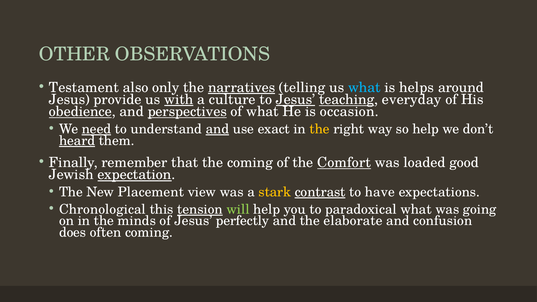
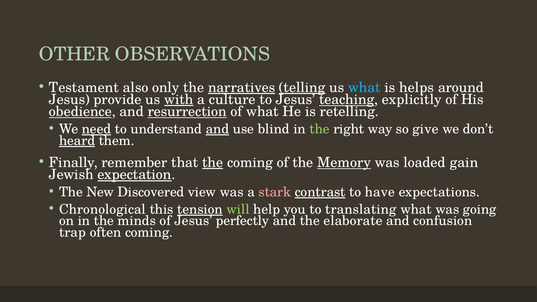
telling underline: none -> present (302, 87)
Jesus underline: present -> none (295, 100)
everyday: everyday -> explicitly (412, 100)
perspectives: perspectives -> resurrection (187, 112)
occasion: occasion -> retelling (349, 112)
exact: exact -> blind (274, 129)
the colour: yellow -> light green (320, 129)
so help: help -> give (426, 129)
the underline: none -> present (213, 163)
Comfort: Comfort -> Memory (344, 163)
good: good -> gain (464, 163)
Placement: Placement -> Discovered (151, 192)
stark colour: yellow -> pink (275, 192)
paradoxical: paradoxical -> translating (361, 209)
does: does -> trap (72, 233)
